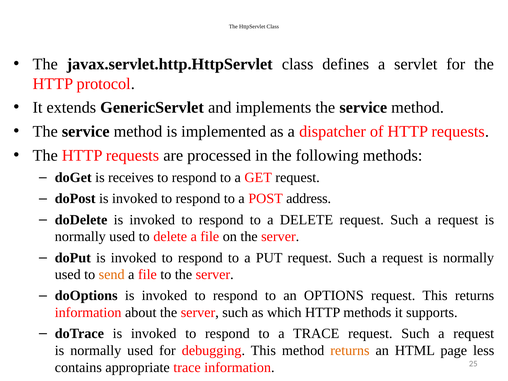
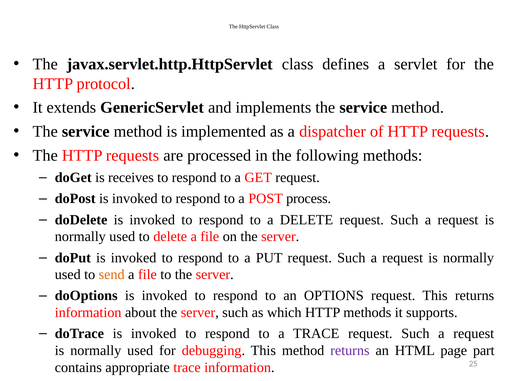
address: address -> process (309, 199)
returns colour: orange -> purple (350, 351)
less: less -> part (484, 351)
